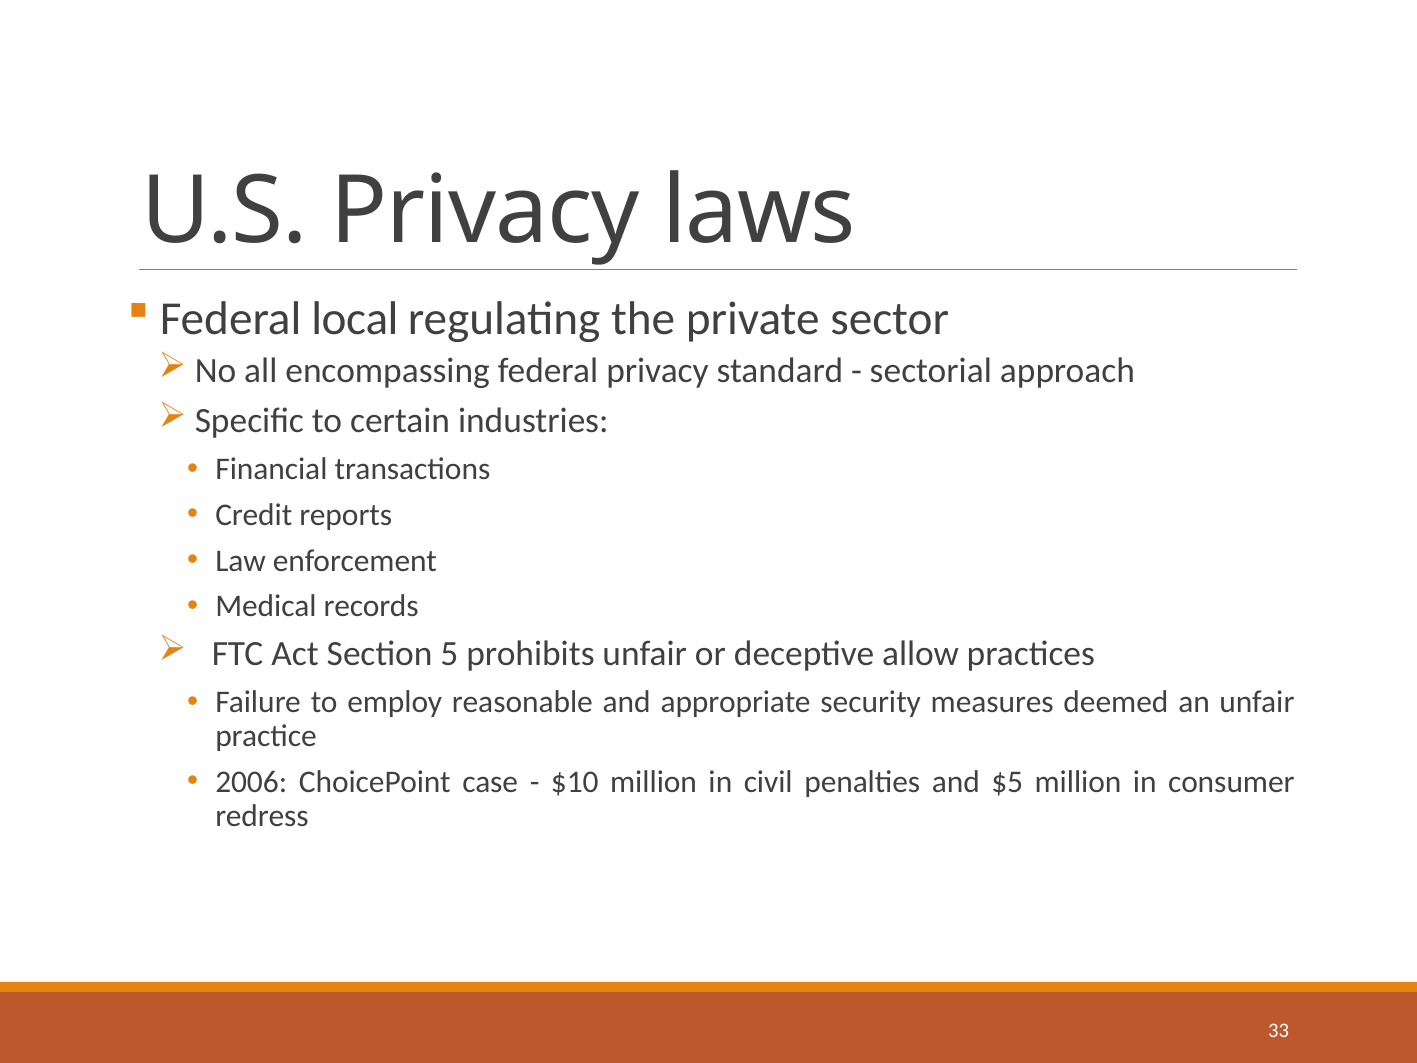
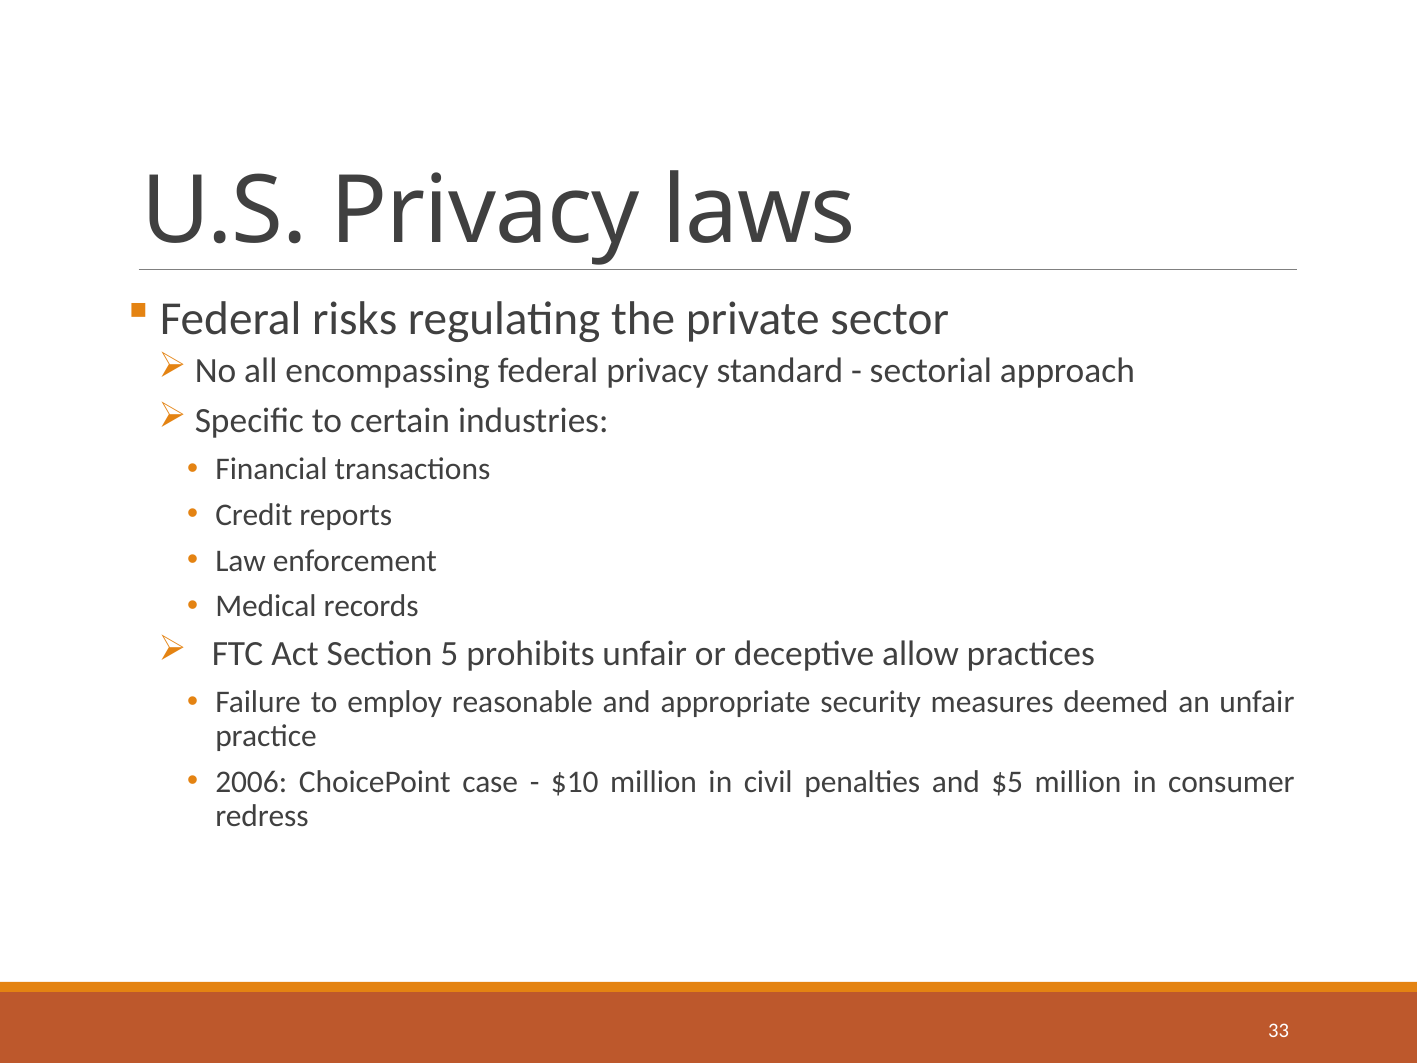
local: local -> risks (355, 318)
